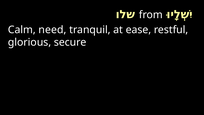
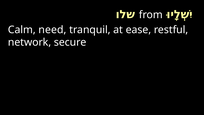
glorious: glorious -> network (30, 42)
